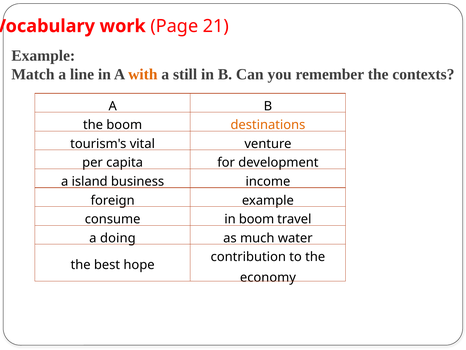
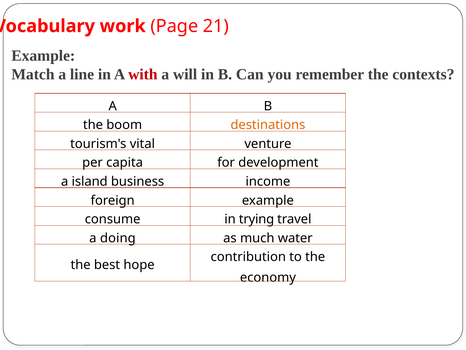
with colour: orange -> red (143, 74)
still: still -> will (185, 74)
in boom: boom -> trying (257, 219)
